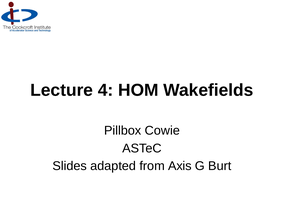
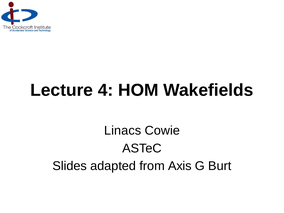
Pillbox: Pillbox -> Linacs (123, 131)
